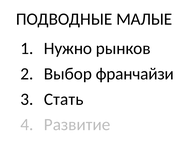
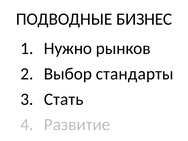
МАЛЫЕ: МАЛЫЕ -> БИЗНЕС (144, 19)
франчайзи: франчайзи -> стандарты (135, 74)
